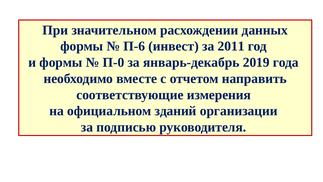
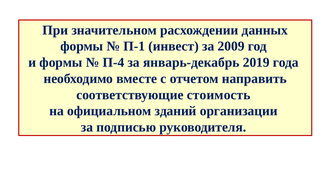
П-6: П-6 -> П-1 (134, 46)
2011: 2011 -> 2009 (231, 46)
П-0: П-0 -> П-4 (113, 62)
измерения: измерения -> стоимость (219, 95)
